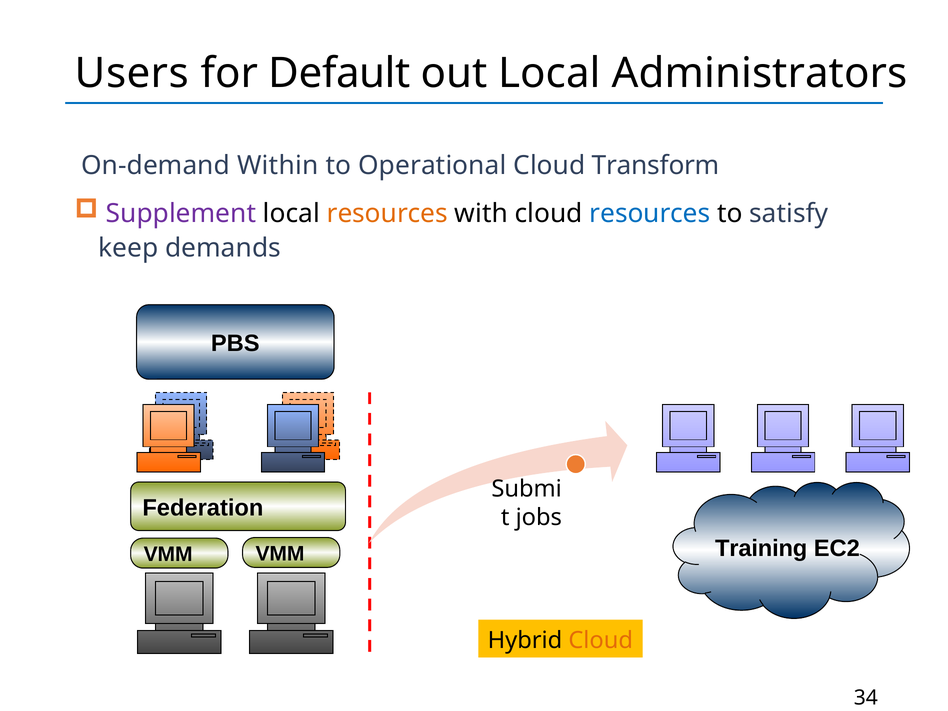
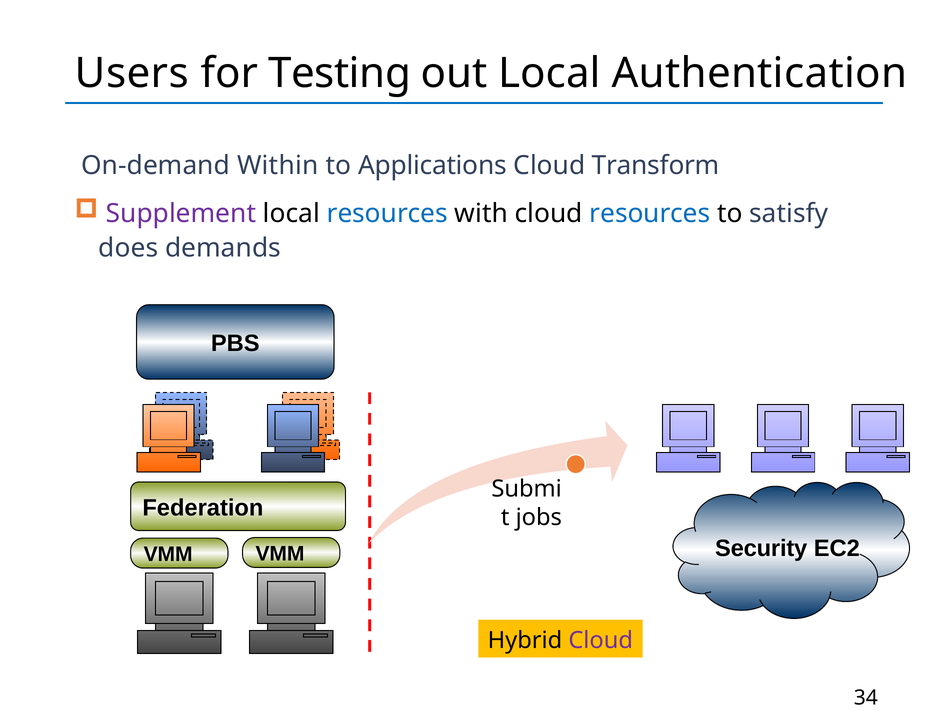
Default: Default -> Testing (339, 73)
Administrators: Administrators -> Authentication (759, 73)
Operational: Operational -> Applications (433, 165)
resources colour: orange -> blue (387, 213)
keep: keep -> does (128, 248)
Training: Training -> Security (761, 549)
Cloud colour: orange -> purple (601, 640)
